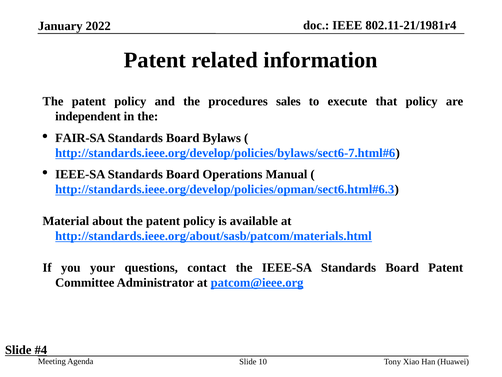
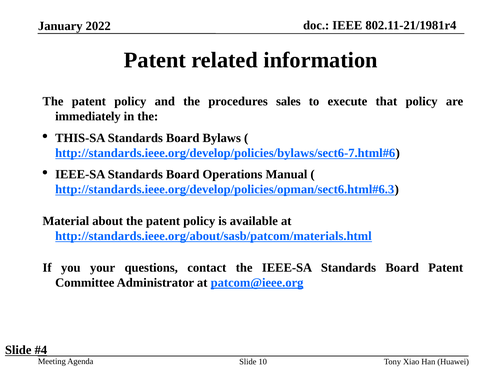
independent: independent -> immediately (88, 116)
FAIR-SA: FAIR-SA -> THIS-SA (80, 138)
